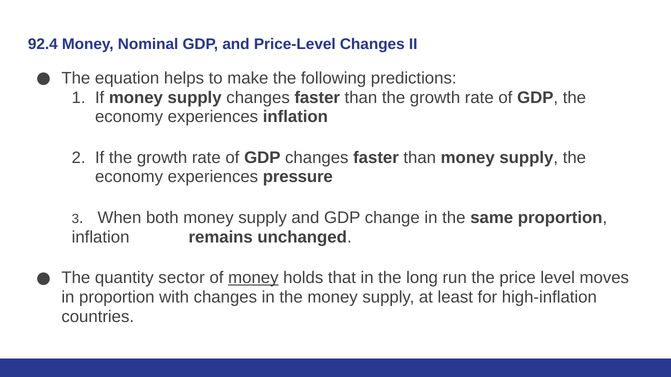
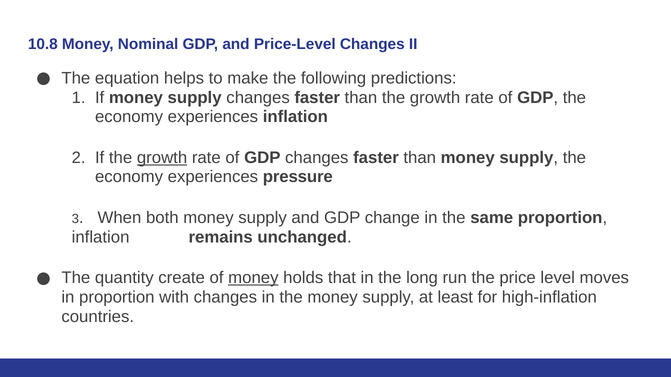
92.4: 92.4 -> 10.8 (43, 44)
growth underline: none -> present (162, 158)
sector: sector -> create (182, 278)
